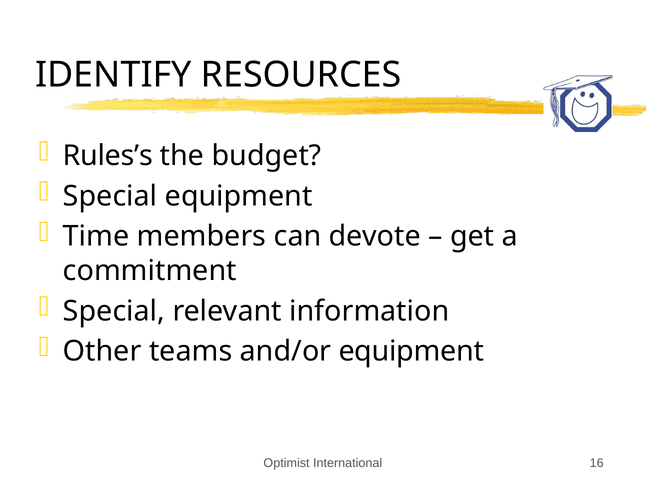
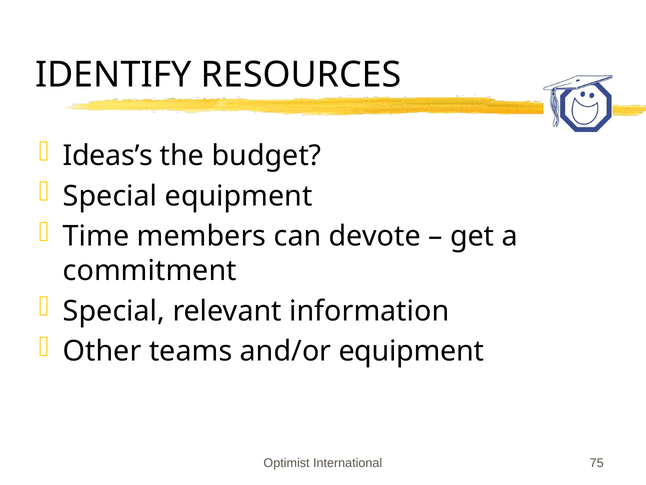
Rules’s: Rules’s -> Ideas’s (108, 156)
16: 16 -> 75 (597, 462)
